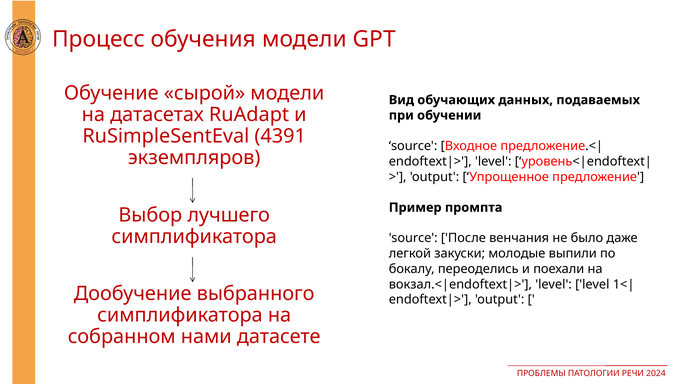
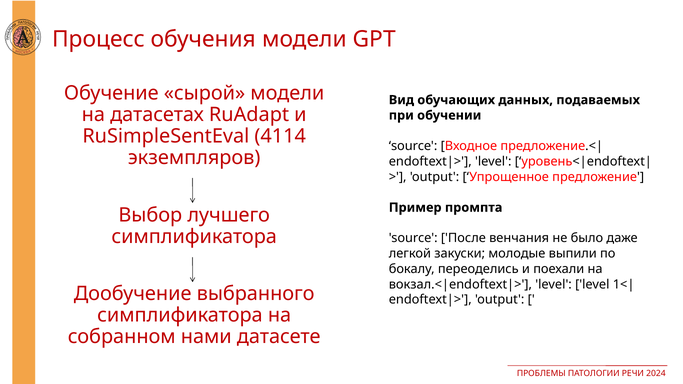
4391: 4391 -> 4114 (280, 136)
